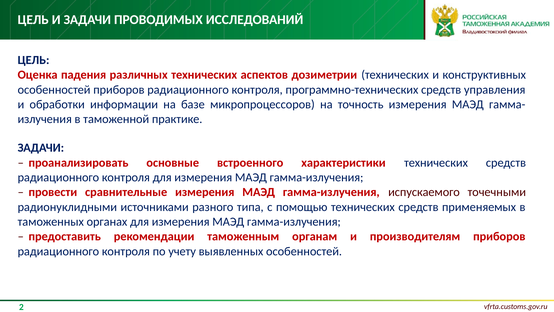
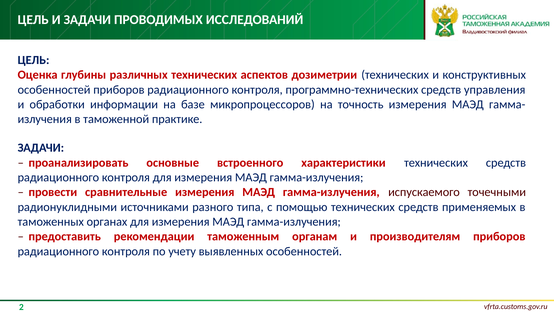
падения: падения -> глубины (84, 75)
